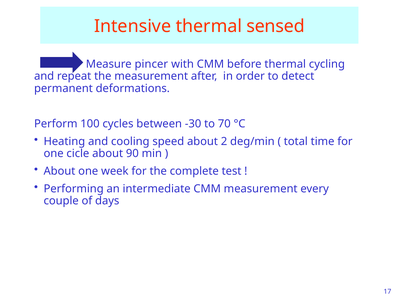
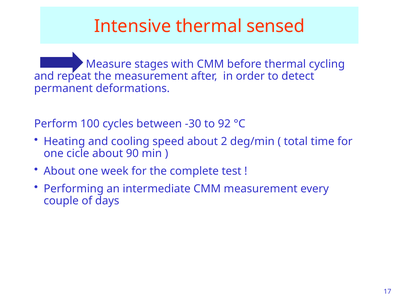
pincer: pincer -> stages (151, 64)
70: 70 -> 92 (224, 123)
